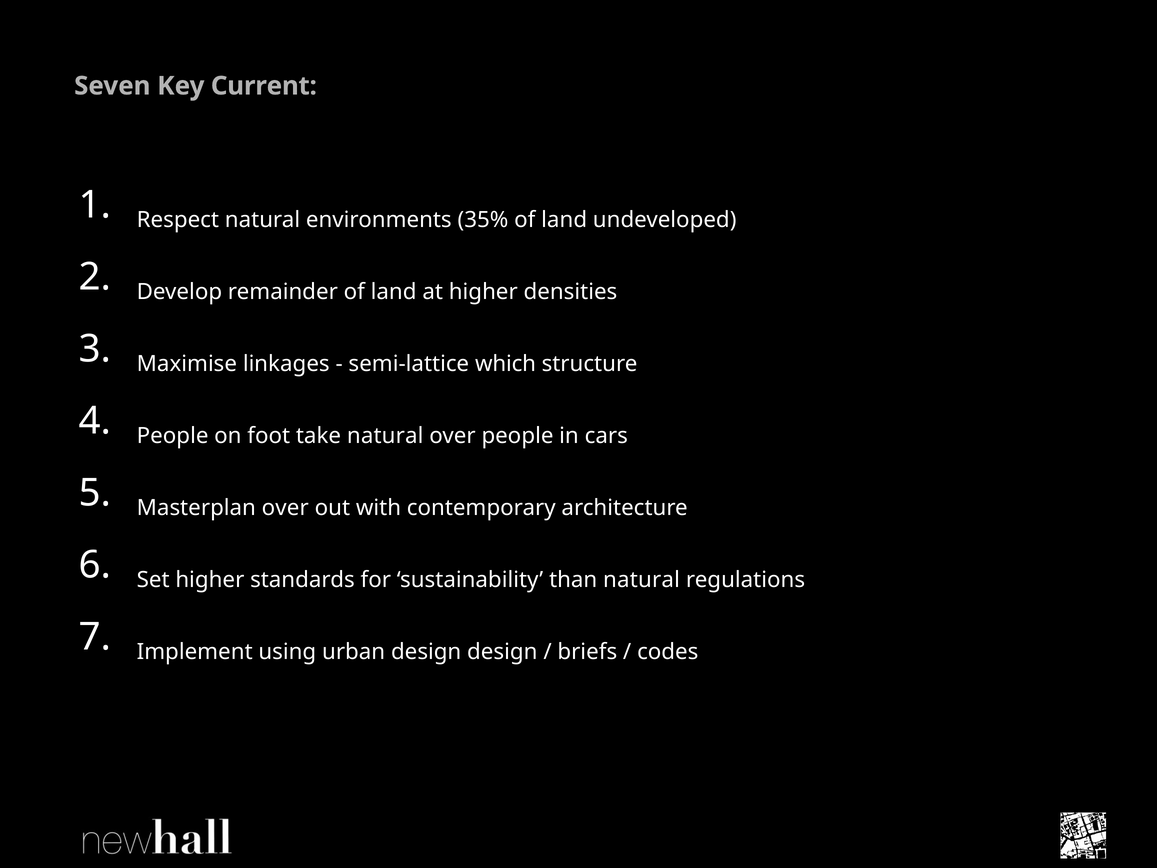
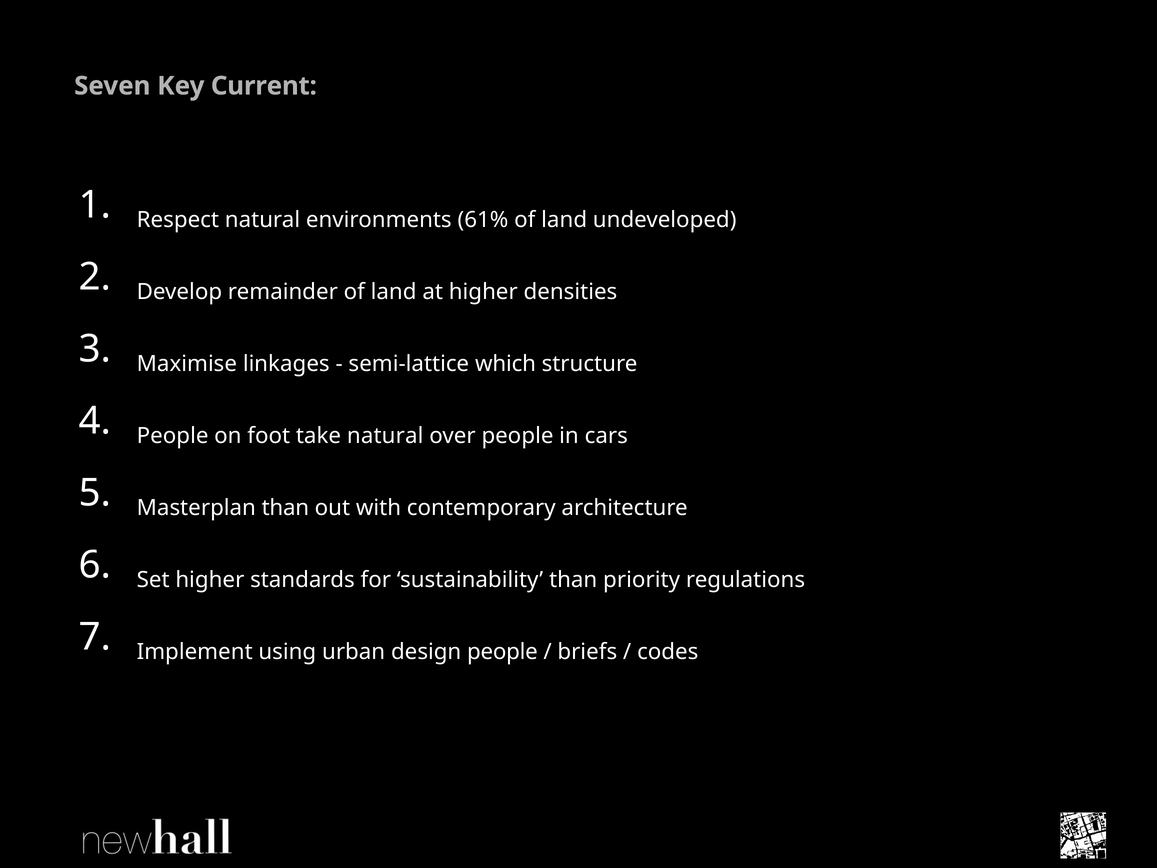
35%: 35% -> 61% (483, 220)
Masterplan over: over -> than (285, 508)
than natural: natural -> priority (642, 580)
design design: design -> people (502, 652)
